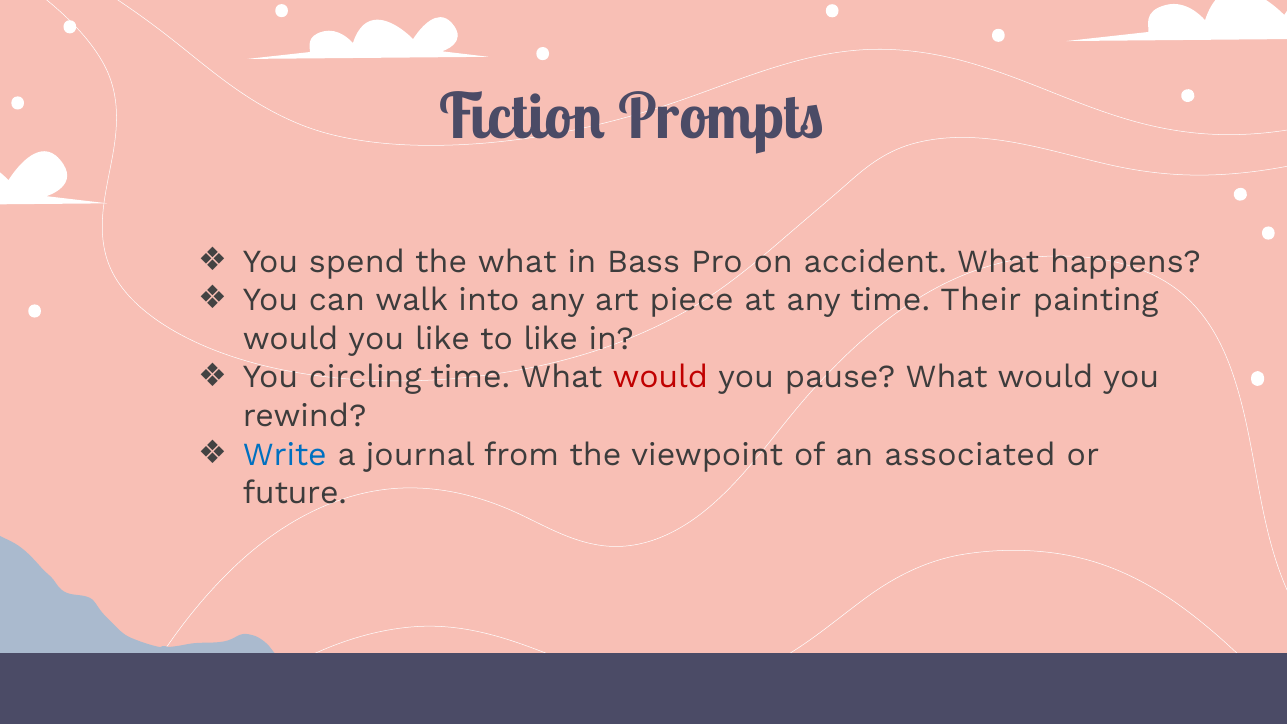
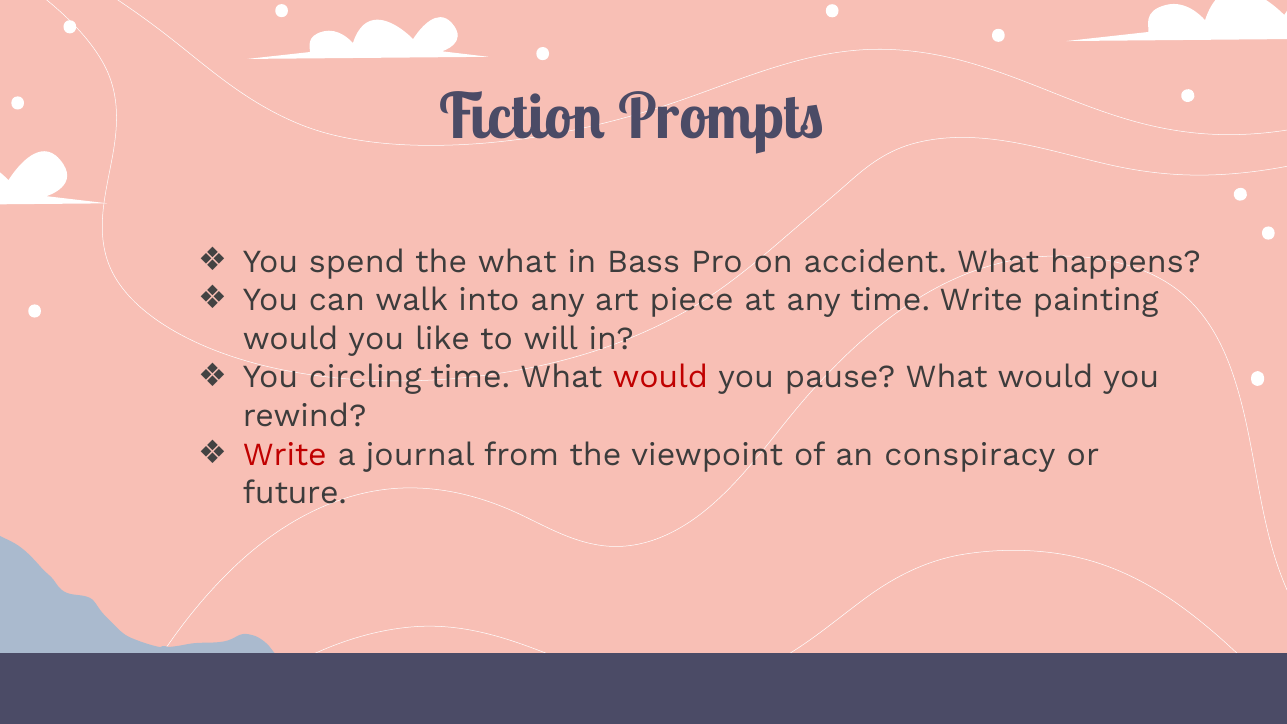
time Their: Their -> Write (981, 300)
to like: like -> will (551, 339)
Write colour: blue -> red (285, 454)
associated: associated -> conspiracy (970, 454)
